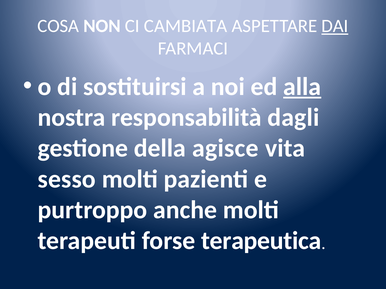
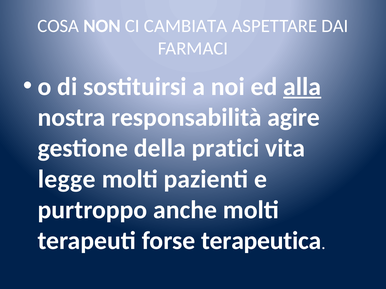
DAI underline: present -> none (335, 26)
dagli: dagli -> agire (294, 118)
agisce: agisce -> pratici (226, 148)
sesso: sesso -> legge (67, 179)
